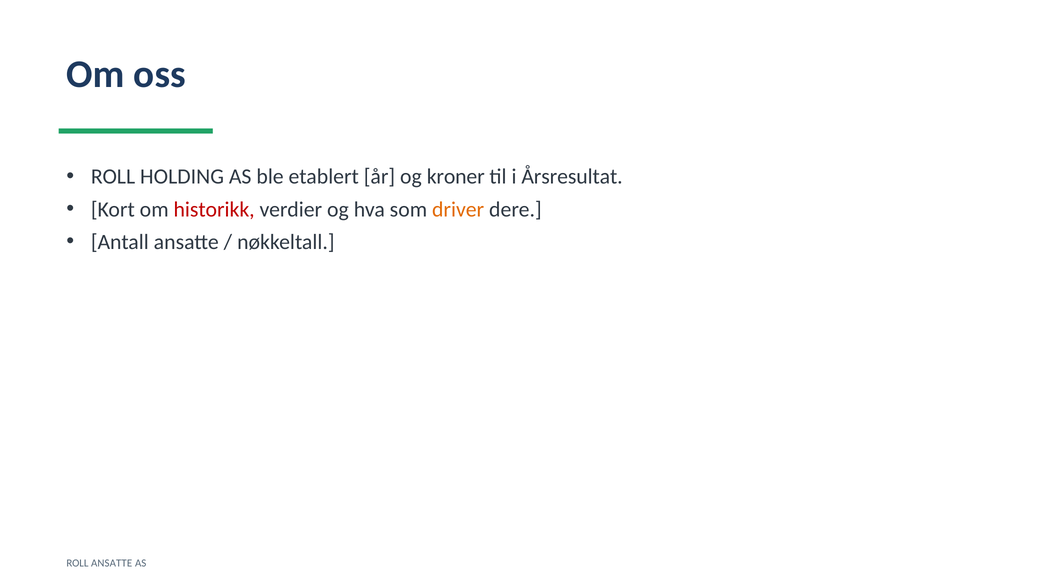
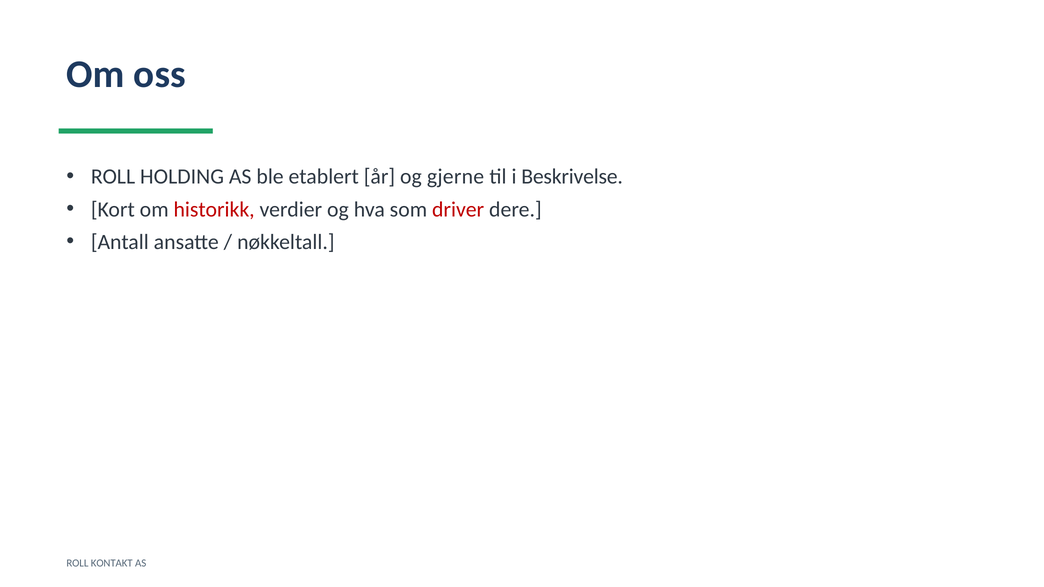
kroner: kroner -> gjerne (456, 177)
Årsresultat: Årsresultat -> Beskrivelse (572, 177)
driver colour: orange -> red (458, 209)
ROLL ANSATTE: ANSATTE -> KONTAKT (112, 563)
